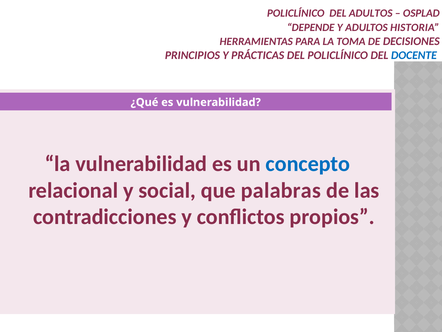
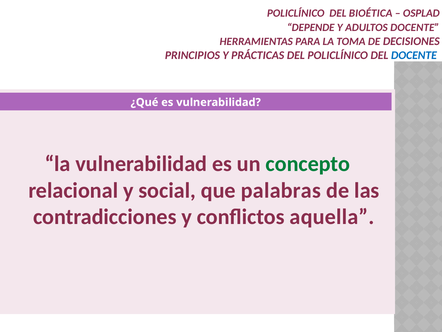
DEL ADULTOS: ADULTOS -> BIOÉTICA (371, 13)
ADULTOS HISTORIA: HISTORIA -> DOCENTE (415, 27)
concepto colour: blue -> green (308, 164)
propios: propios -> aquella (332, 217)
